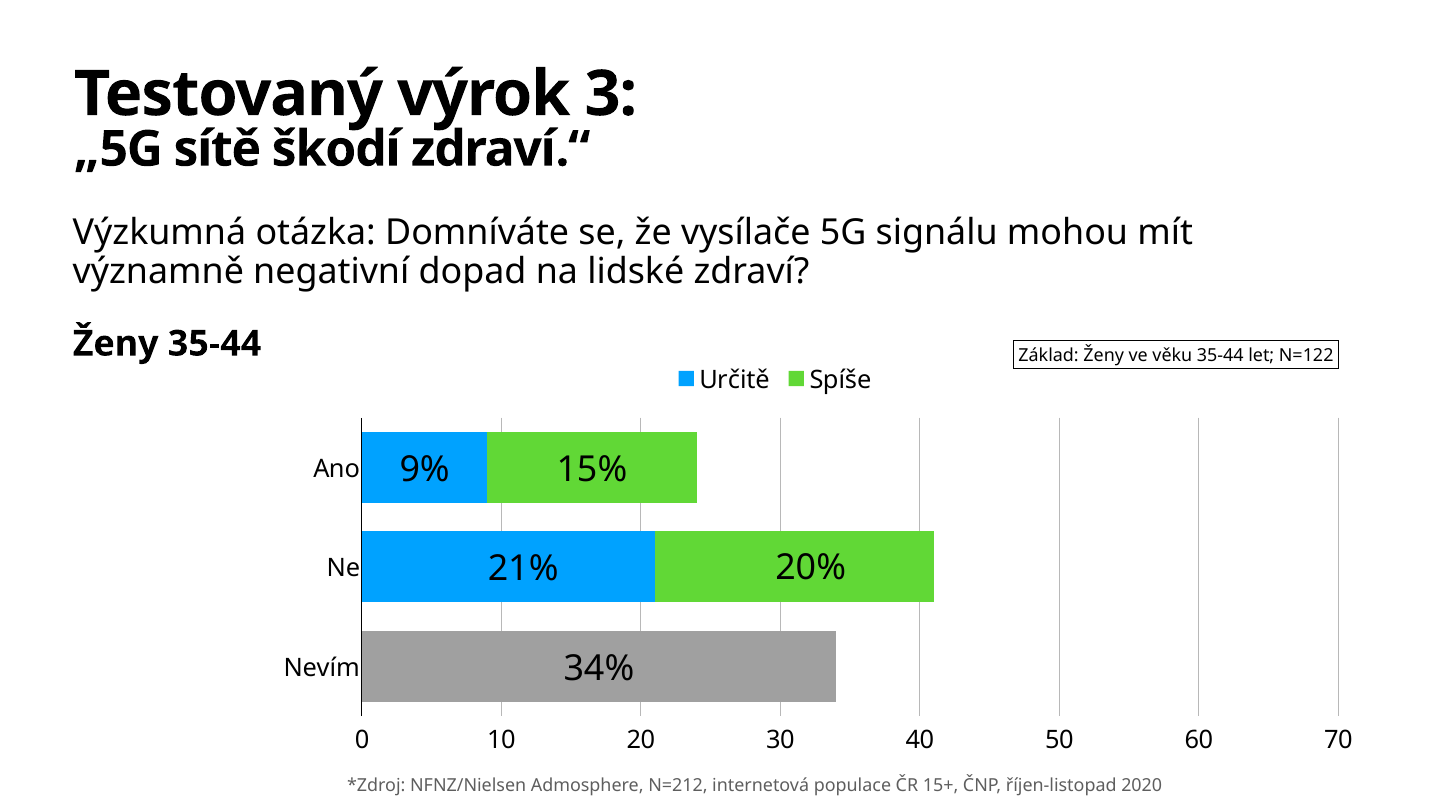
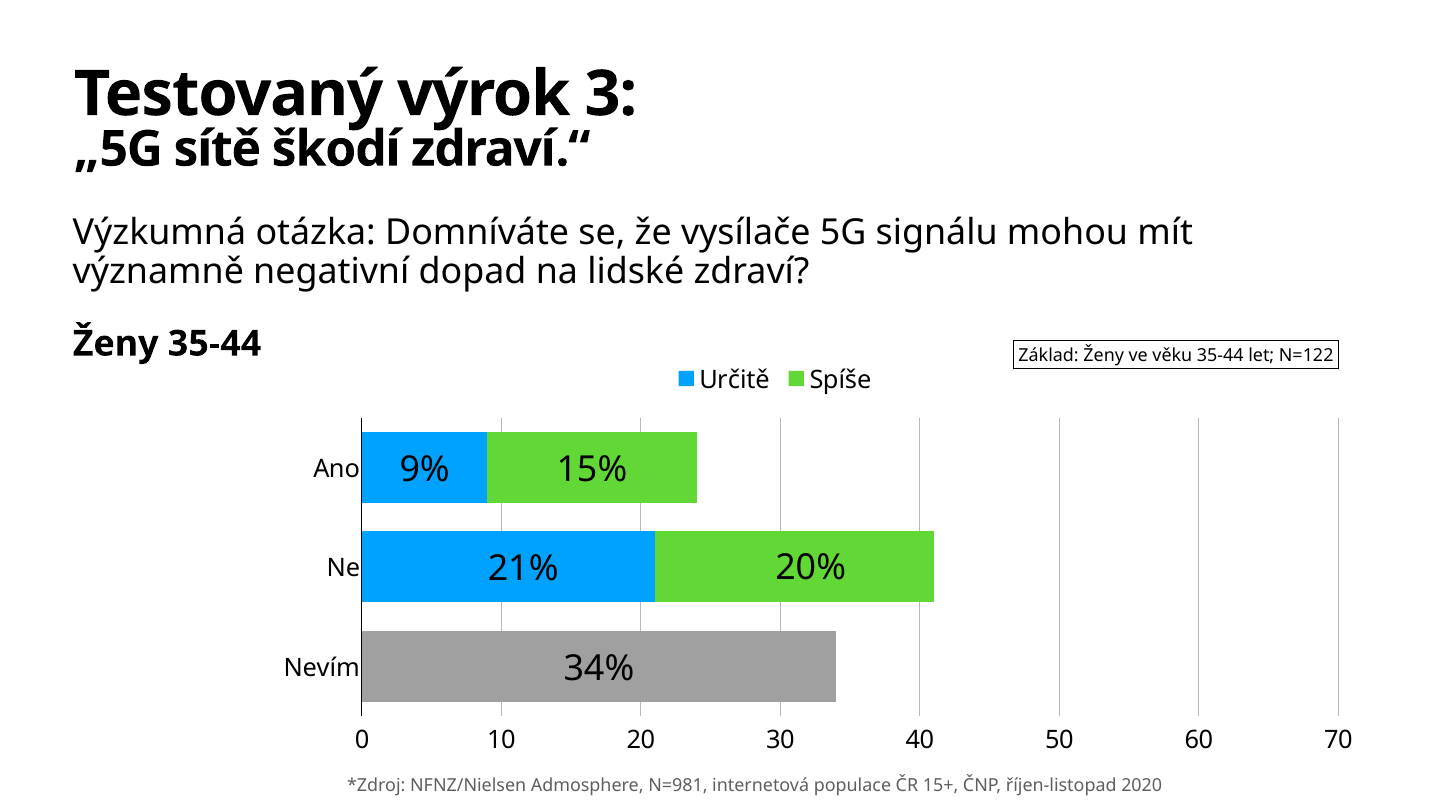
N=212: N=212 -> N=981 (678, 785)
